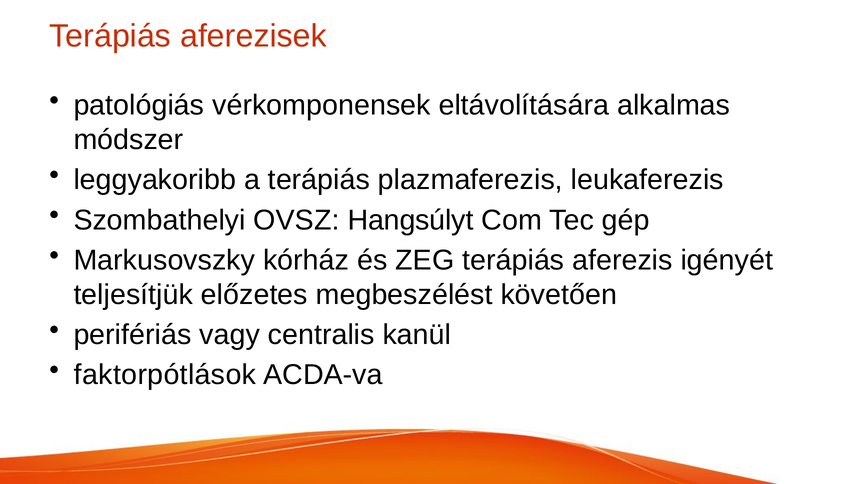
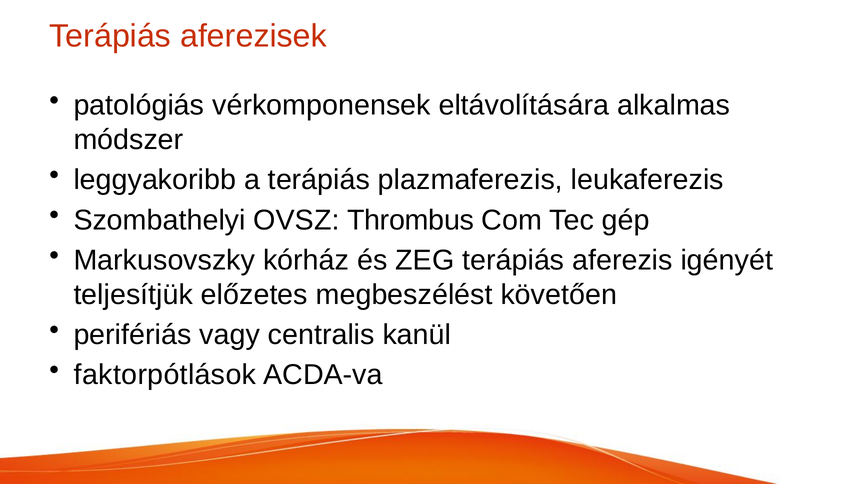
Hangsúlyt: Hangsúlyt -> Thrombus (411, 220)
